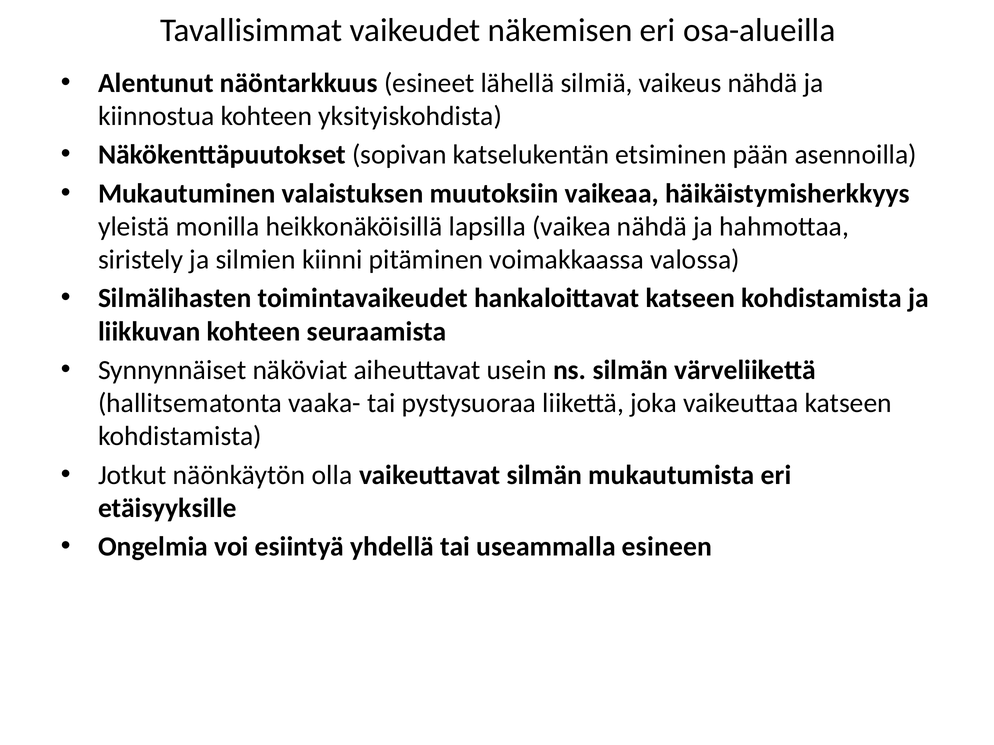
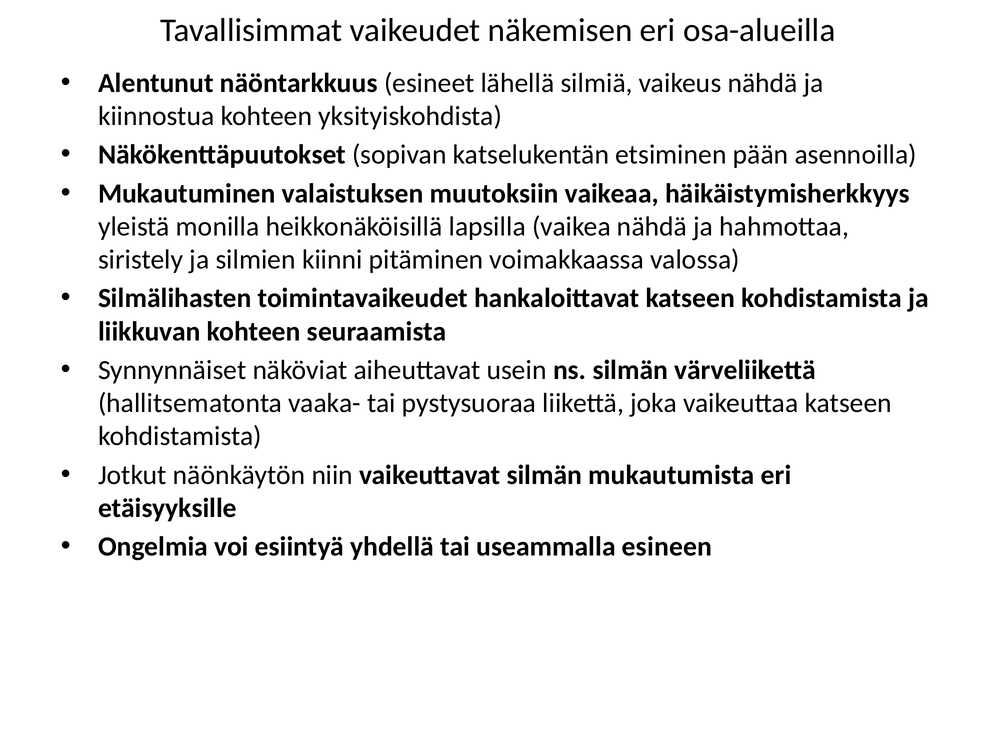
olla: olla -> niin (332, 475)
